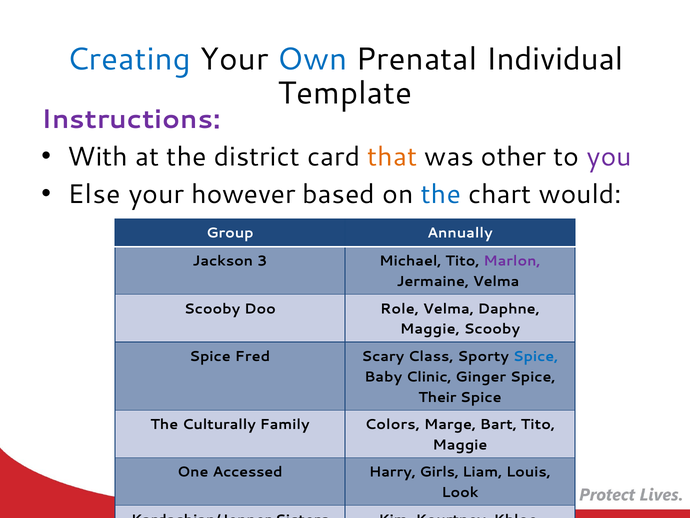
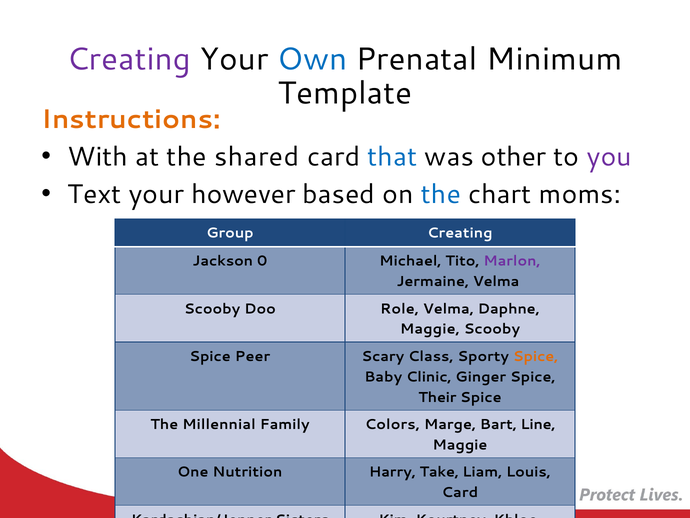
Creating colour: blue -> purple (129, 59)
Individual: Individual -> Minimum (554, 59)
Instructions colour: purple -> orange (131, 119)
district: district -> shared (257, 157)
that colour: orange -> blue (392, 157)
Else: Else -> Text (94, 194)
would: would -> moms (580, 194)
Group Annually: Annually -> Creating (460, 233)
3: 3 -> 0 (262, 261)
Fred: Fred -> Peer (253, 356)
Spice colour: blue -> orange (536, 356)
Culturally: Culturally -> Millennial (219, 424)
Bart Tito: Tito -> Line (538, 424)
Accessed: Accessed -> Nutrition (247, 472)
Girls: Girls -> Take (439, 472)
Look: Look -> Card (460, 492)
